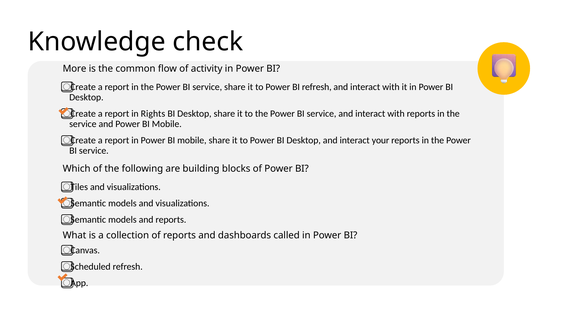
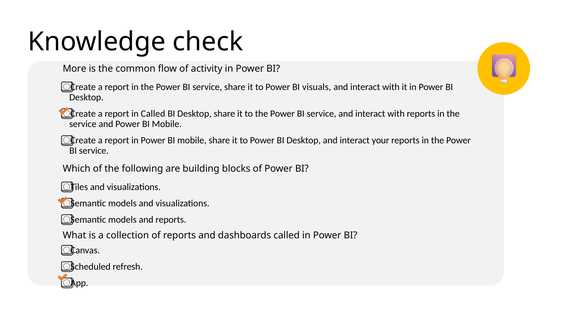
BI refresh: refresh -> visuals (317, 87)
in Rights: Rights -> Called (153, 114)
